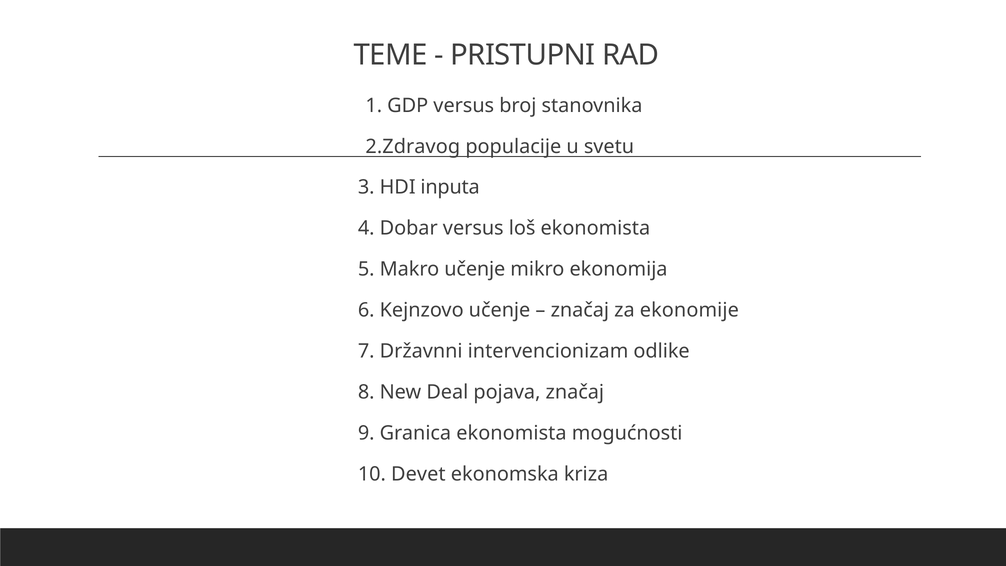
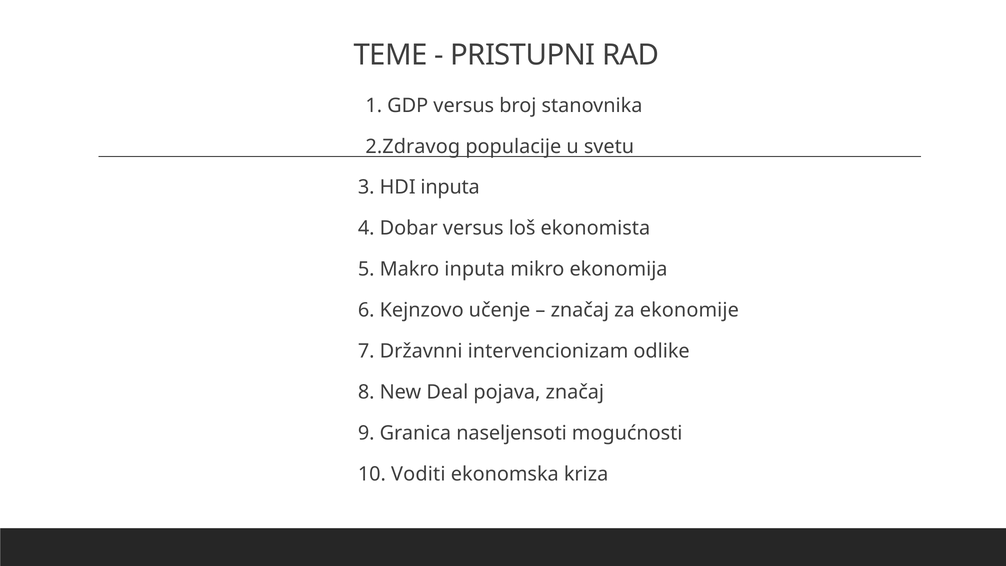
Makro učenje: učenje -> inputa (475, 269)
Granica ekonomista: ekonomista -> naseljensoti (512, 433)
Devet: Devet -> Voditi (418, 474)
